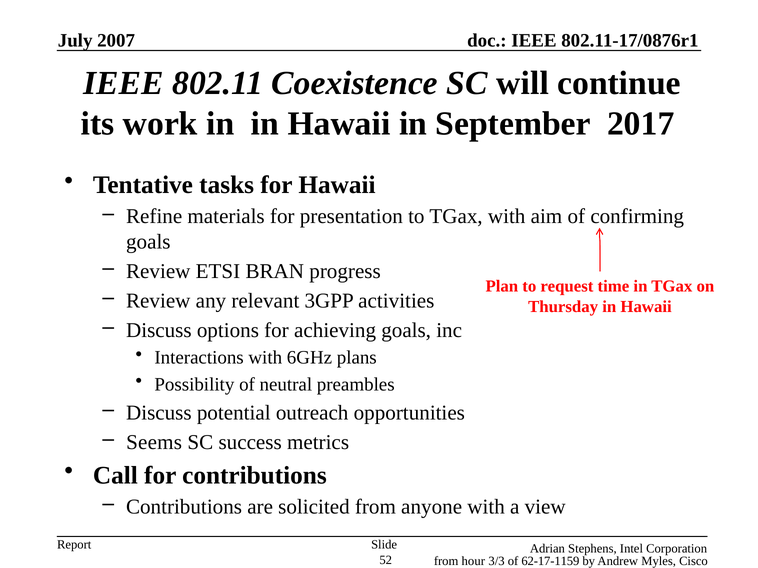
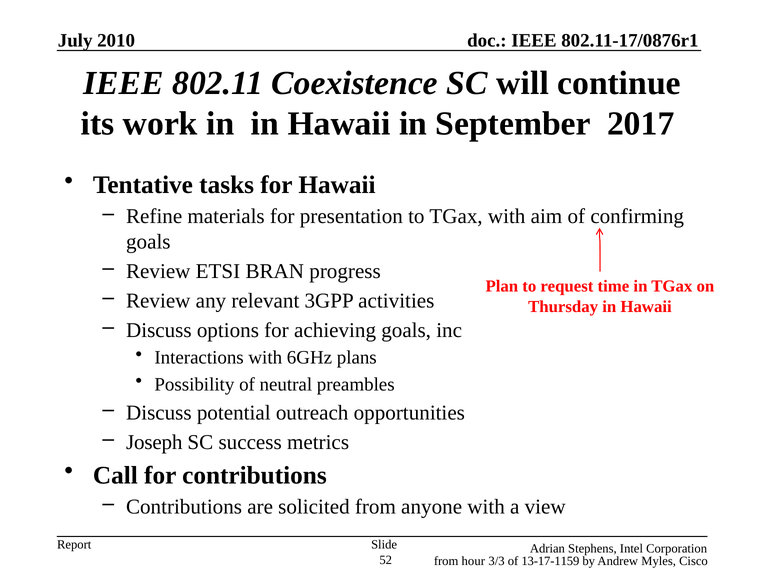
2007: 2007 -> 2010 (116, 40)
Seems: Seems -> Joseph (154, 442)
62-17-1159: 62-17-1159 -> 13-17-1159 (550, 562)
